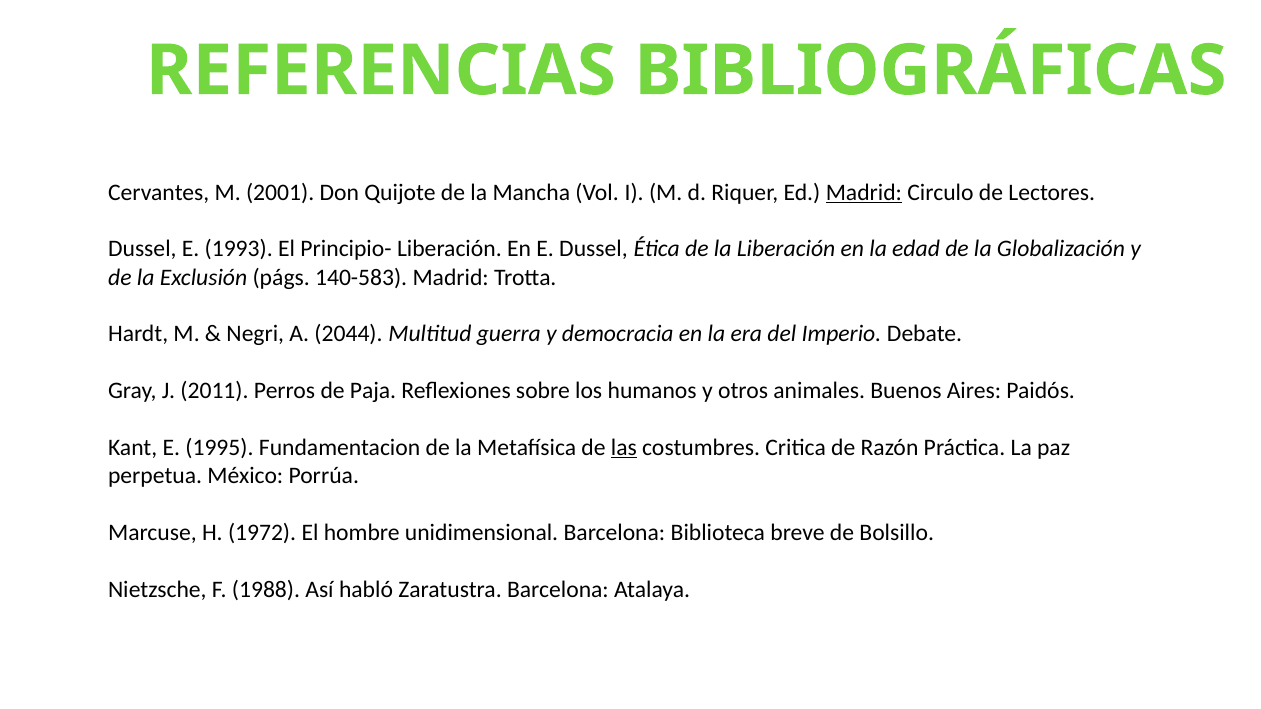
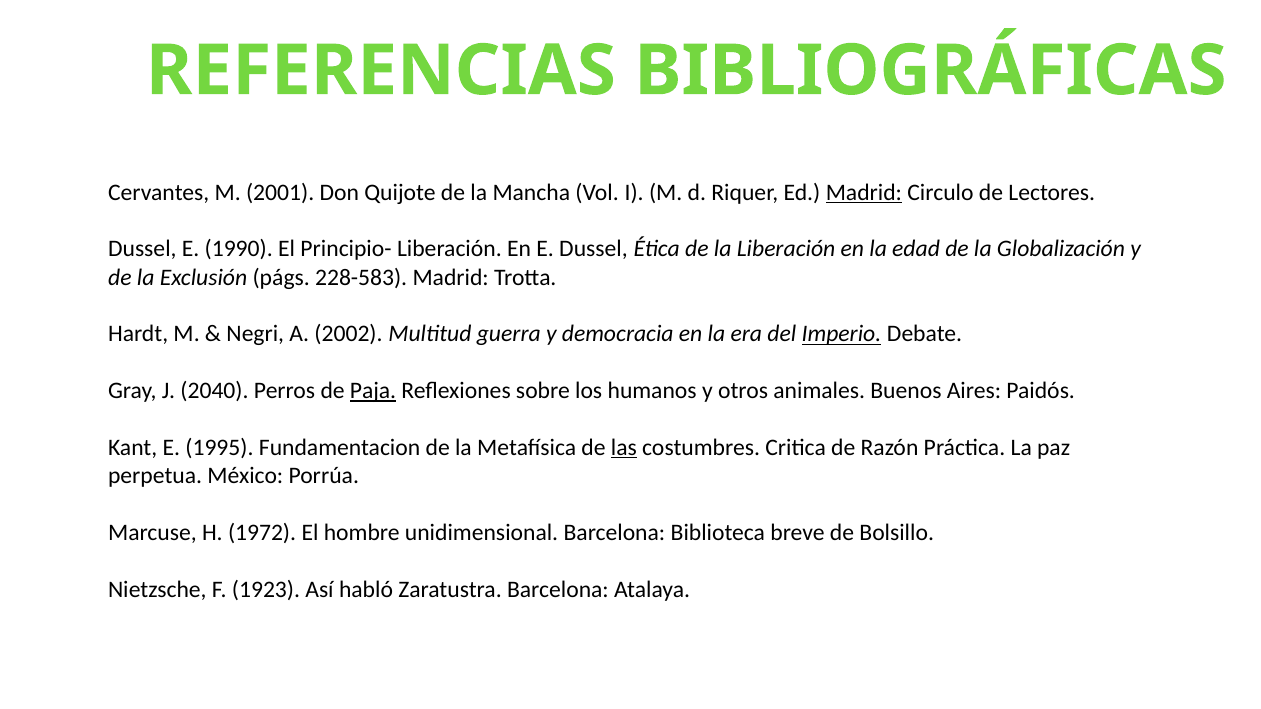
1993: 1993 -> 1990 (239, 249)
140-583: 140-583 -> 228-583 (361, 278)
2044: 2044 -> 2002 (349, 334)
Imperio underline: none -> present (841, 334)
2011: 2011 -> 2040 (214, 391)
Paja underline: none -> present (373, 391)
1988: 1988 -> 1923 (266, 590)
